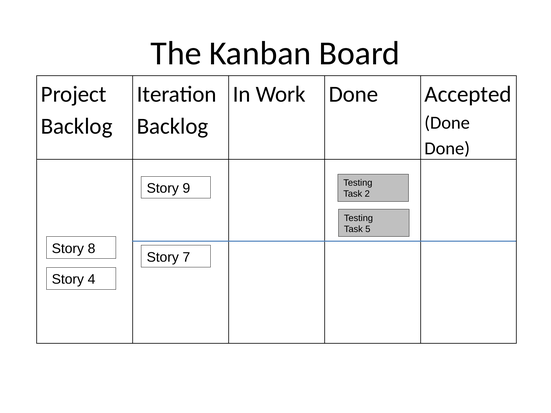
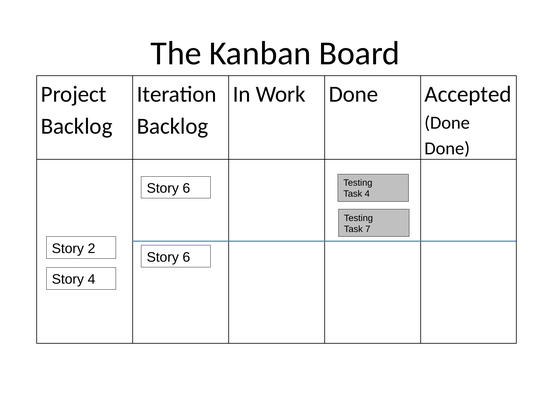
9: 9 -> 6 (186, 188)
Task 2: 2 -> 4 (367, 194)
5: 5 -> 7 (368, 229)
8: 8 -> 2 (92, 249)
7: 7 -> 6 (186, 257)
